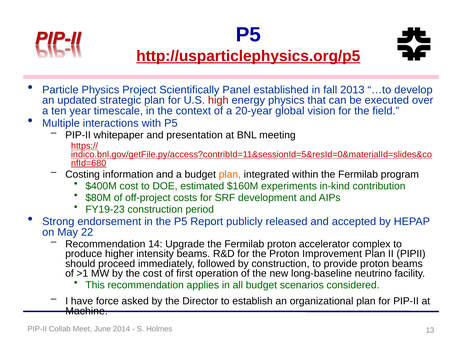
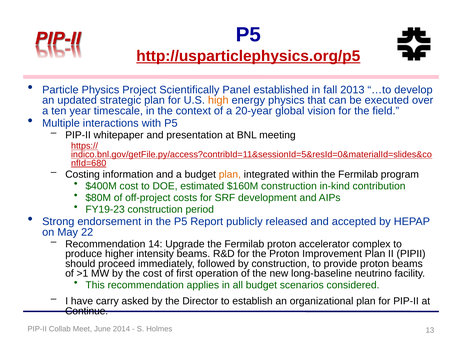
high colour: red -> orange (218, 101)
$160M experiments: experiments -> construction (289, 186)
force: force -> carry (107, 302)
Machine: Machine -> Continue (87, 312)
